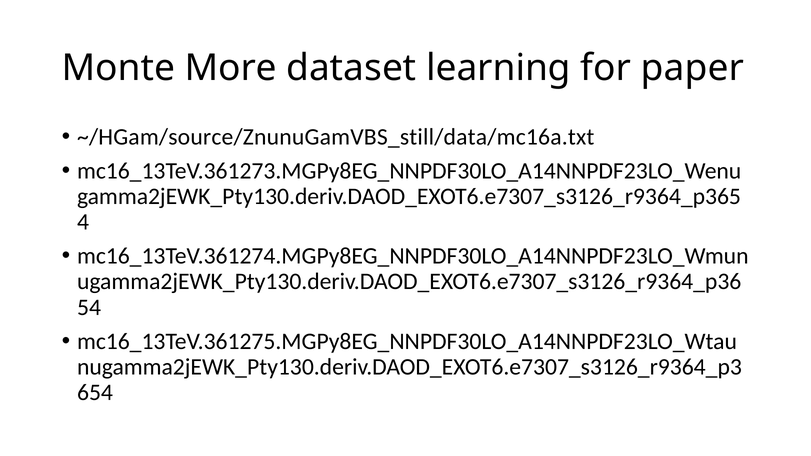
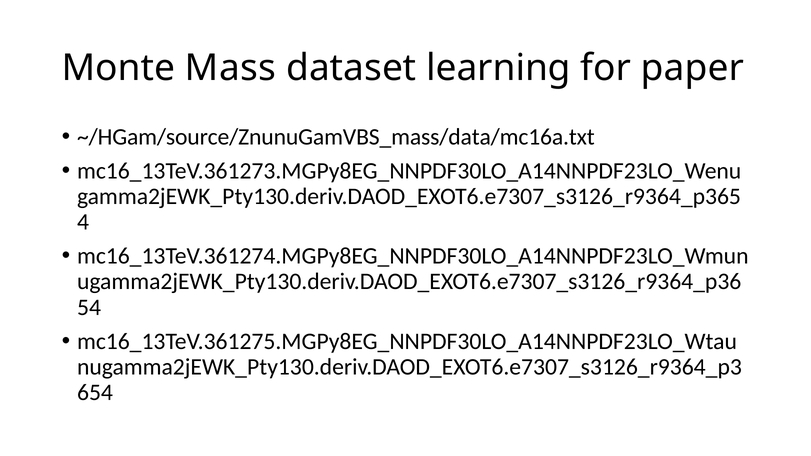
More: More -> Mass (231, 68)
~/HGam/source/ZnunuGamVBS_still/data/mc16a.txt: ~/HGam/source/ZnunuGamVBS_still/data/mc16a.txt -> ~/HGam/source/ZnunuGamVBS_mass/data/mc16a.txt (336, 137)
